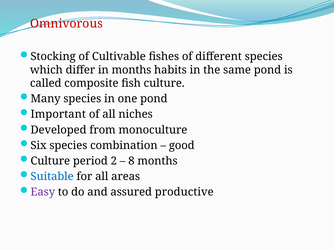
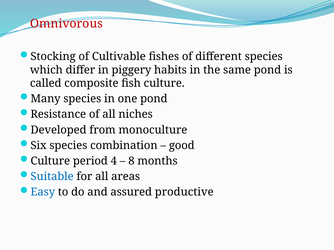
in months: months -> piggery (131, 70)
Important: Important -> Resistance (58, 115)
2: 2 -> 4 (114, 161)
Easy colour: purple -> blue (43, 192)
